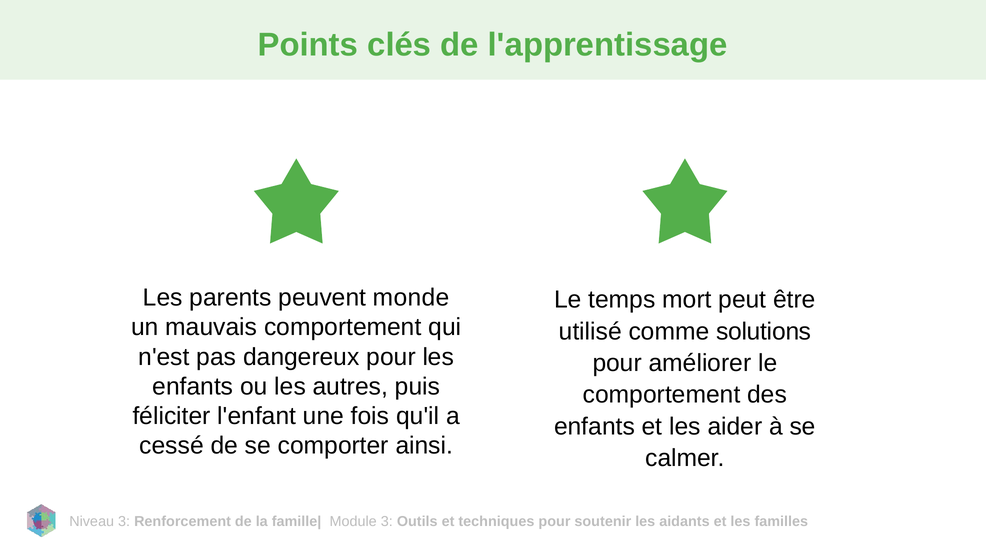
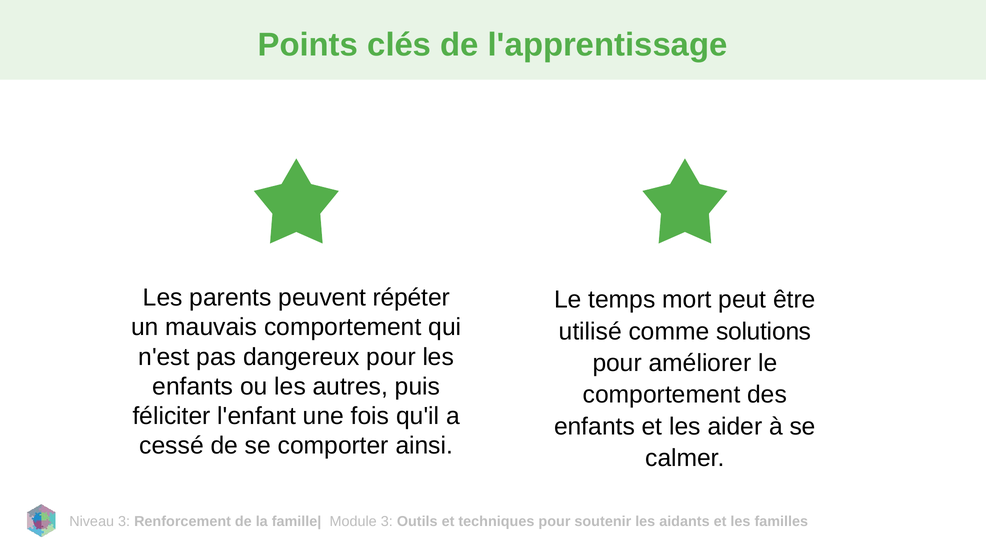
monde: monde -> répéter (411, 298)
